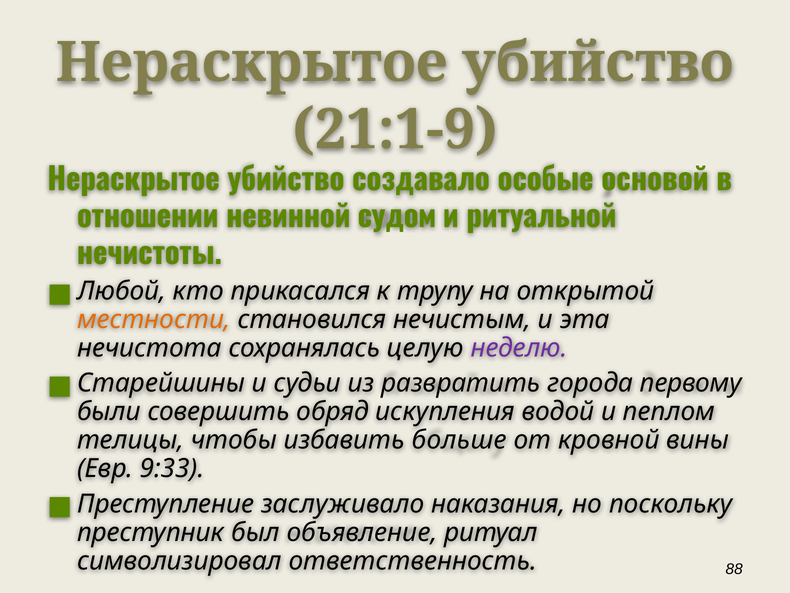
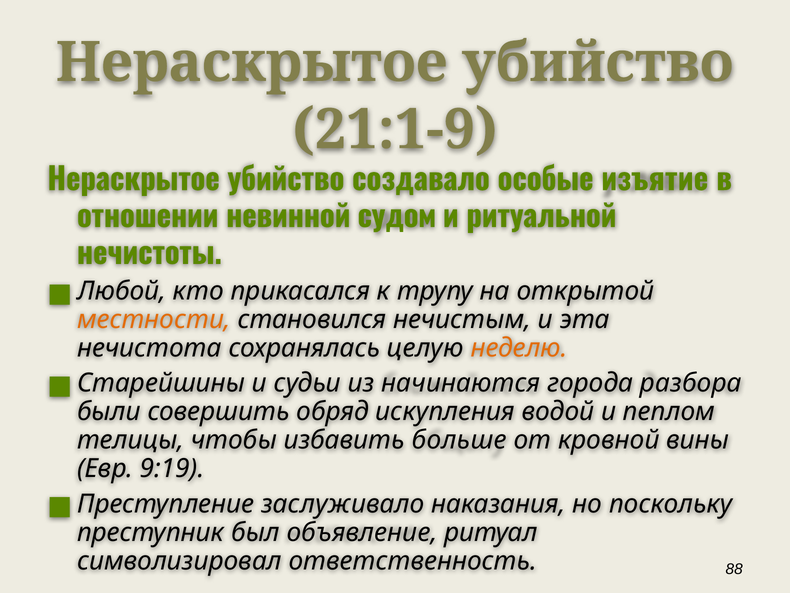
основой: основой -> изъятие (655, 180)
неделю colour: purple -> orange (519, 348)
развратить: развратить -> начинаются (461, 383)
первому: первому -> разбора (691, 383)
9:33: 9:33 -> 9:19 (172, 468)
